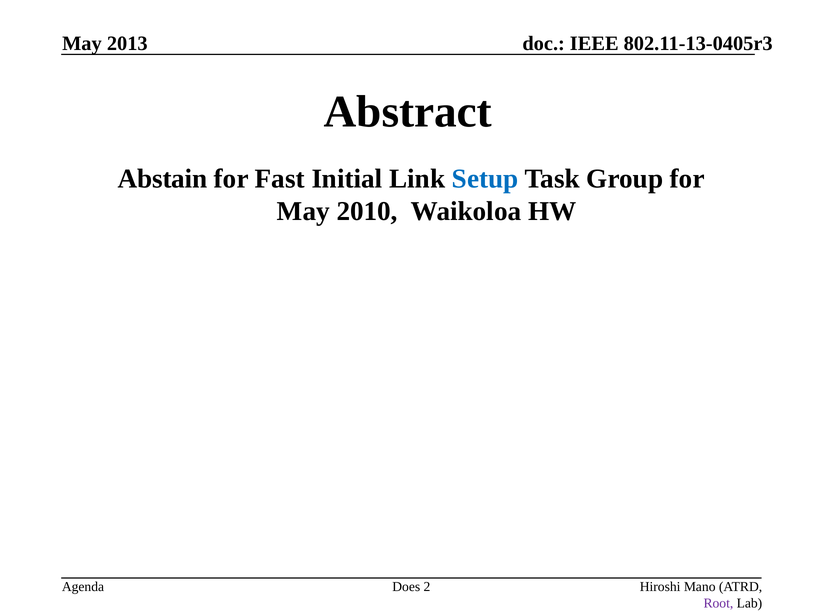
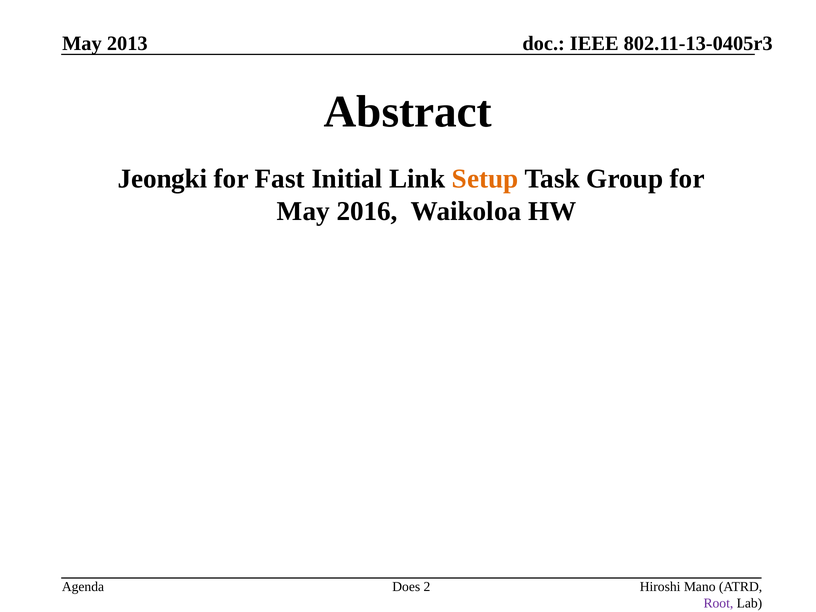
Abstain: Abstain -> Jeongki (163, 179)
Setup colour: blue -> orange (485, 179)
2010: 2010 -> 2016 (367, 211)
